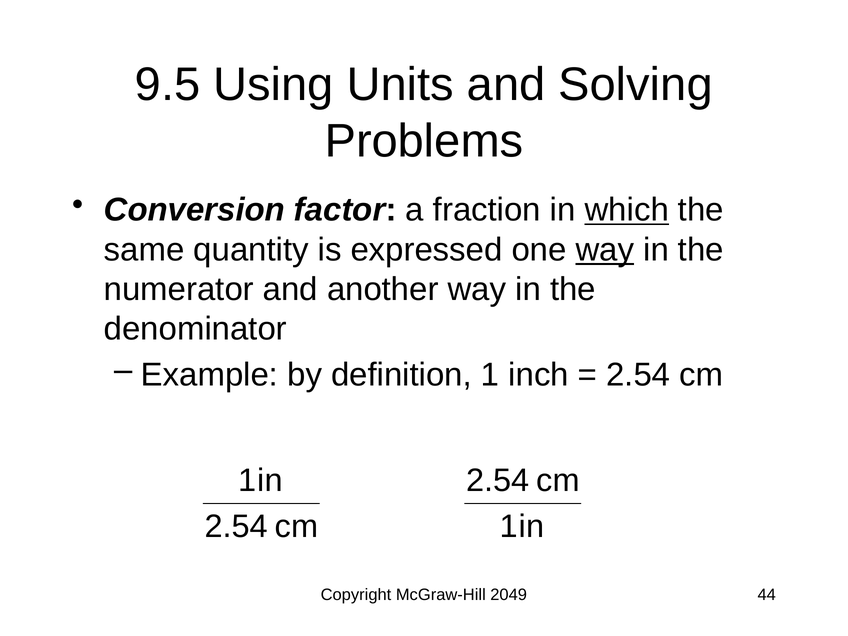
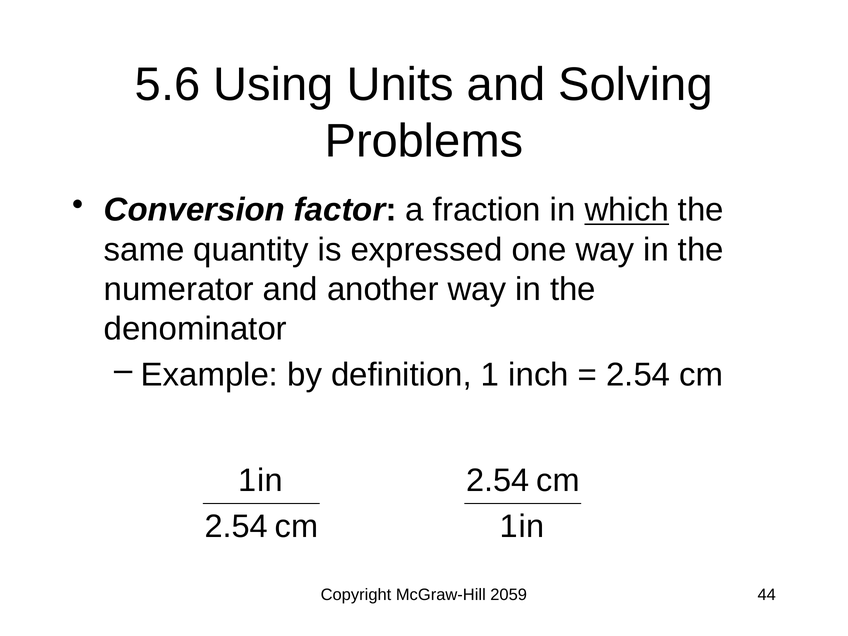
9.5: 9.5 -> 5.6 (168, 85)
way underline: present -> none (605, 250)
2049: 2049 -> 2059 (509, 595)
